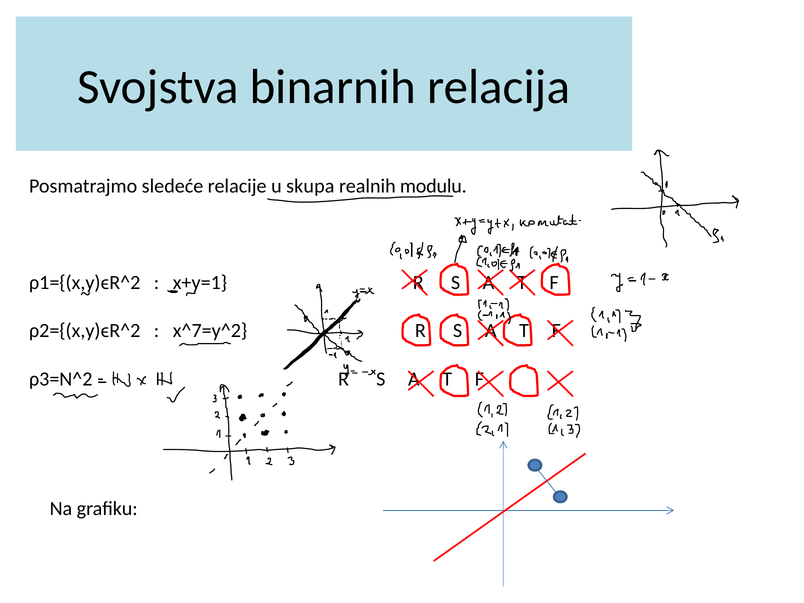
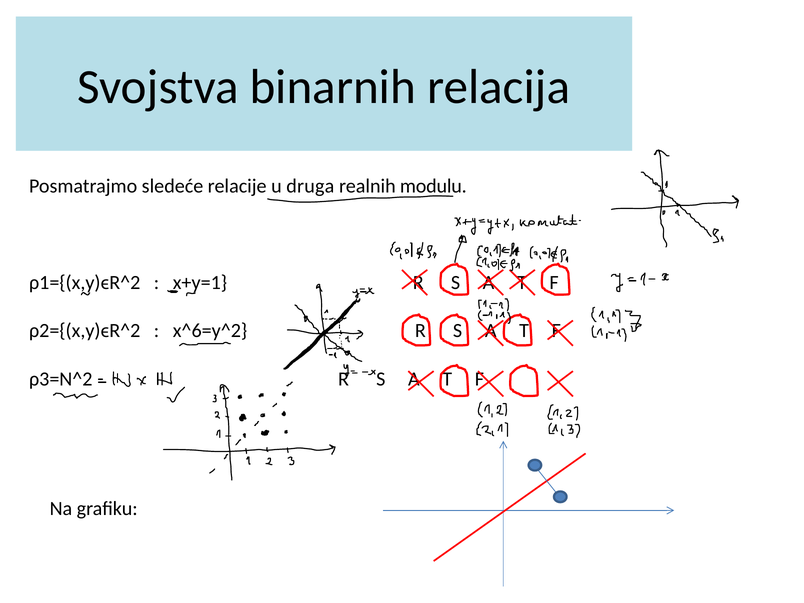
skupa: skupa -> druga (310, 186)
x^7=y^2: x^7=y^2 -> x^6=y^2 (210, 331)
